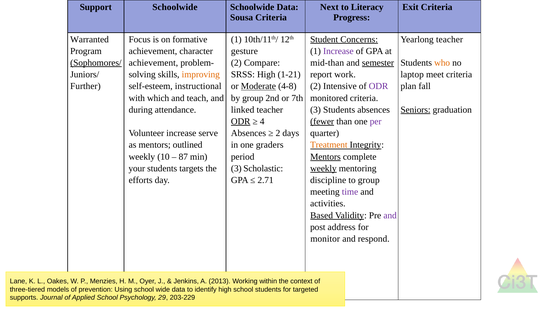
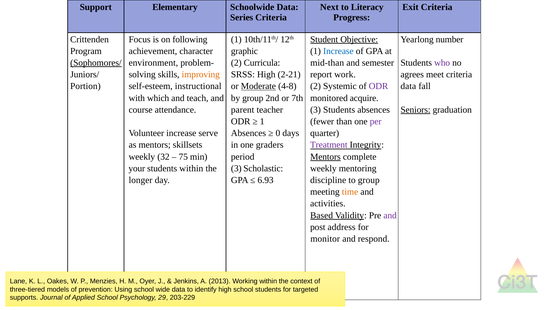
Support Schoolwide: Schoolwide -> Elementary (175, 7)
Sousa: Sousa -> Series (242, 17)
Warranted: Warranted -> Crittenden (90, 39)
formative: formative -> following (190, 39)
Concerns: Concerns -> Objective (359, 39)
Yearlong teacher: teacher -> number (450, 39)
gesture: gesture -> graphic (244, 51)
Increase colour: purple -> blue (338, 51)
achievement: achievement -> environment (153, 63)
Compare: Compare -> Curricula (262, 63)
semester underline: present -> none (378, 63)
who colour: orange -> purple (442, 63)
1-21: 1-21 -> 2-21 (289, 75)
laptop: laptop -> agrees (412, 75)
Further: Further -> Portion (85, 86)
Intensive: Intensive -> Systemic (340, 86)
plan: plan -> data (408, 86)
monitored criteria: criteria -> acquire (364, 98)
during: during -> course (141, 110)
linked: linked -> parent (243, 110)
ODR underline: present -> none (241, 121)
4: 4 -> 1 (262, 121)
fewer underline: present -> none (322, 121)
2: 2 -> 0 (278, 133)
outlined: outlined -> skillsets (188, 145)
Treatment colour: orange -> purple (329, 145)
10: 10 -> 32 (163, 157)
87: 87 -> 75 (183, 157)
students targets: targets -> within (191, 168)
weekly underline: present -> none (323, 168)
efforts: efforts -> longer (141, 180)
2.71: 2.71 -> 6.93 (266, 180)
time colour: purple -> orange (350, 192)
